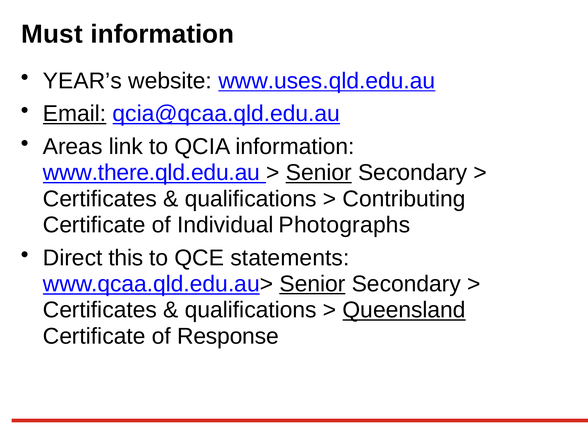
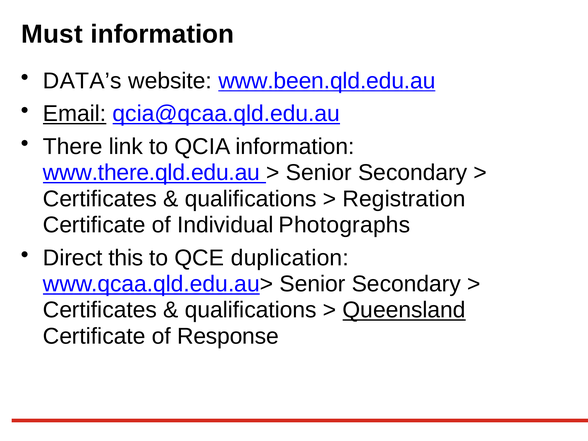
YEAR’s: YEAR’s -> DATA’s (82, 81)
www.uses.qld.edu.au: www.uses.qld.edu.au -> www.been.qld.edu.au (327, 81)
Areas: Areas -> There (73, 147)
Senior underline: present -> none (319, 173)
Contributing: Contributing -> Registration (404, 199)
statements: statements -> duplication (290, 258)
Senior underline: present -> none (312, 284)
